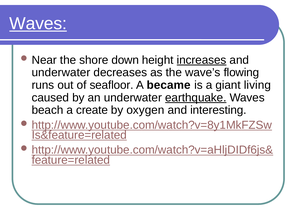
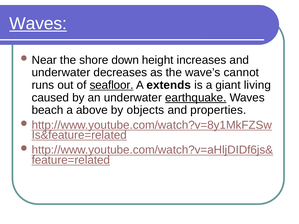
increases underline: present -> none (202, 60)
flowing: flowing -> cannot (241, 73)
seafloor underline: none -> present (112, 85)
became: became -> extends (169, 85)
create: create -> above (92, 110)
oxygen: oxygen -> objects (145, 110)
interesting: interesting -> properties (218, 110)
